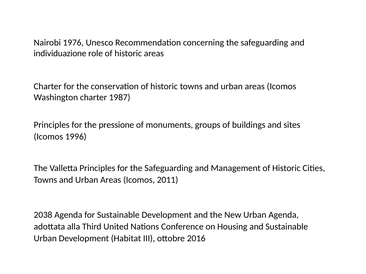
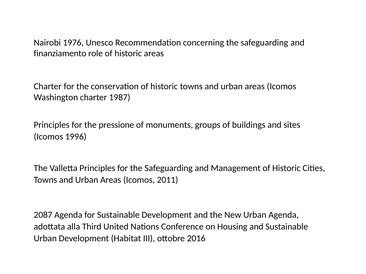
individuazione: individuazione -> finanziamento (60, 54)
2038: 2038 -> 2087 (43, 215)
